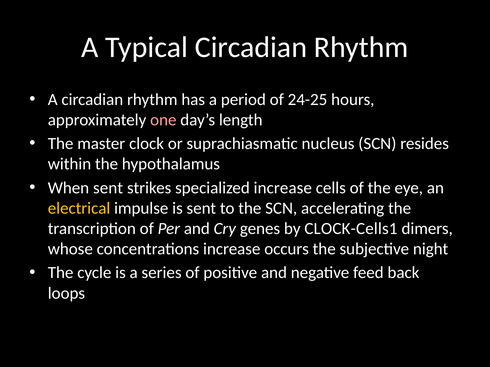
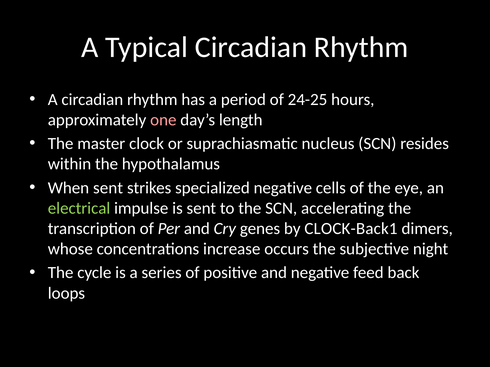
specialized increase: increase -> negative (283, 188)
electrical colour: yellow -> light green (79, 208)
CLOCK-Cells1: CLOCK-Cells1 -> CLOCK-Back1 (351, 229)
